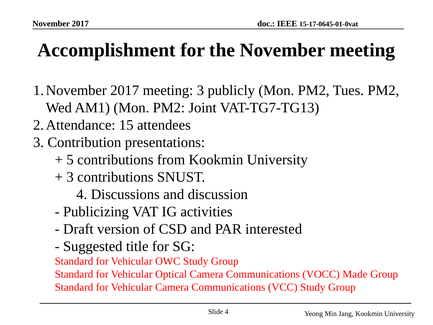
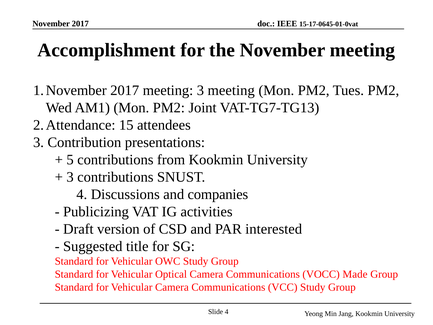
3 publicly: publicly -> meeting (231, 90)
discussion: discussion -> companies (218, 194)
